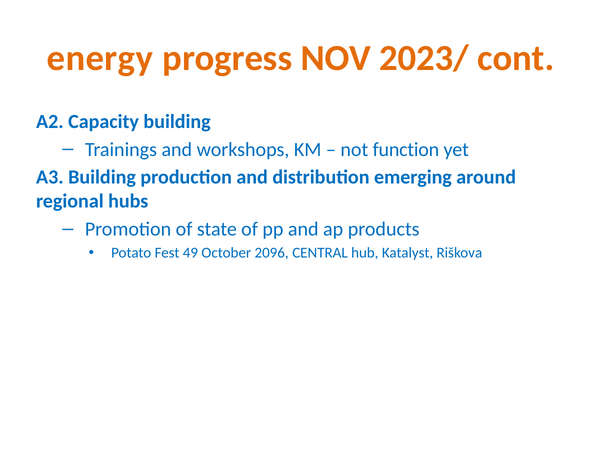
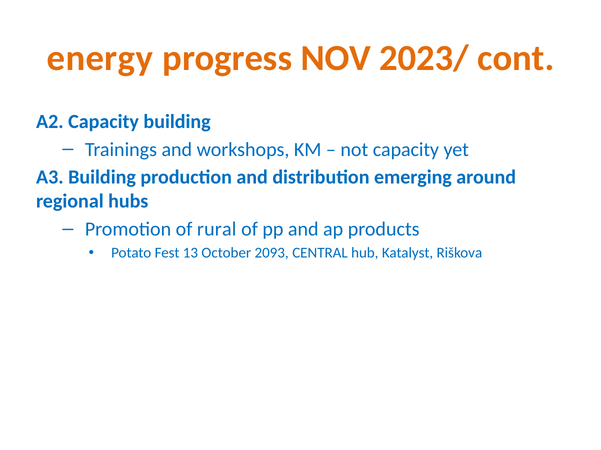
not function: function -> capacity (406, 150)
state: state -> rural (217, 230)
49: 49 -> 13 (190, 253)
2096: 2096 -> 2093 (272, 253)
